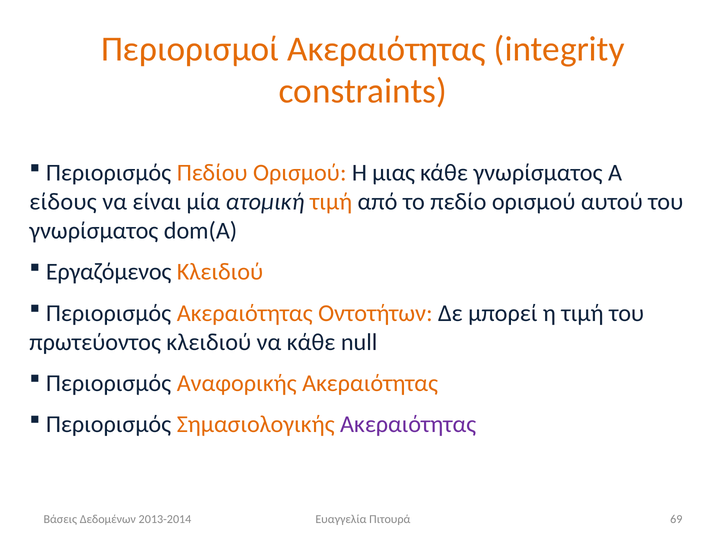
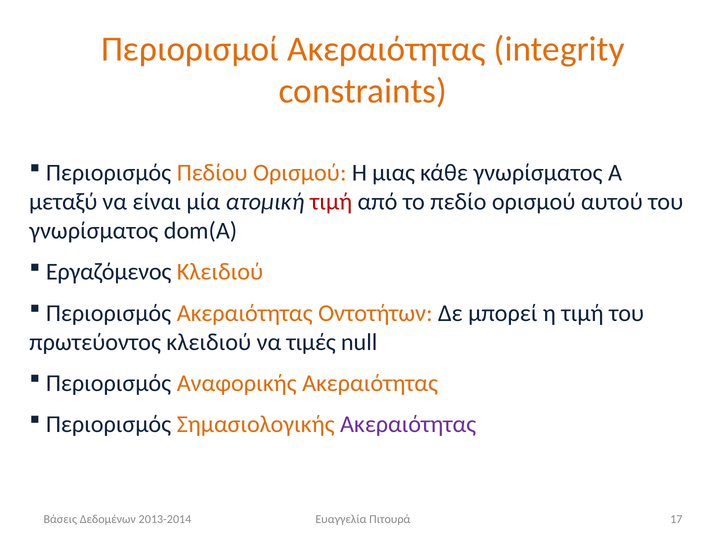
είδους: είδους -> μεταξύ (63, 202)
τιμή colour: orange -> red (331, 202)
να κάθε: κάθε -> τιμές (311, 342)
69: 69 -> 17 (676, 520)
